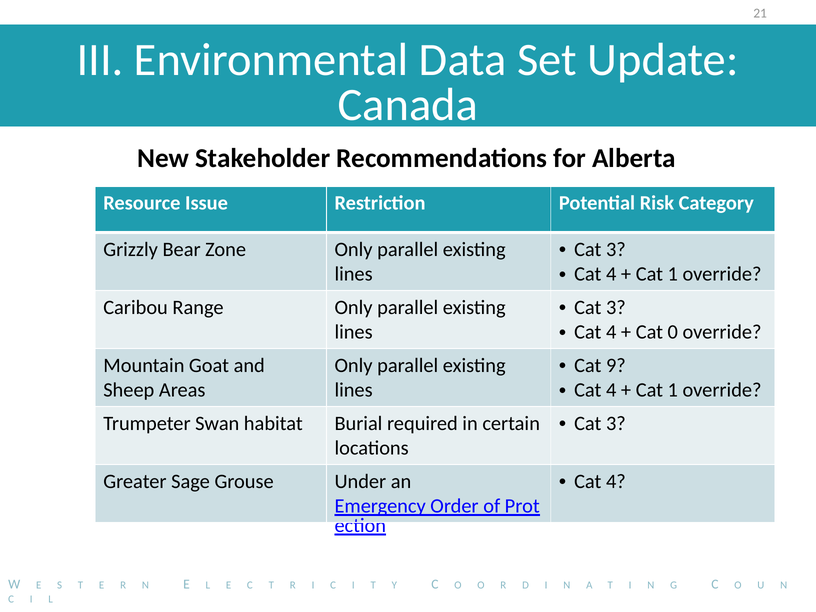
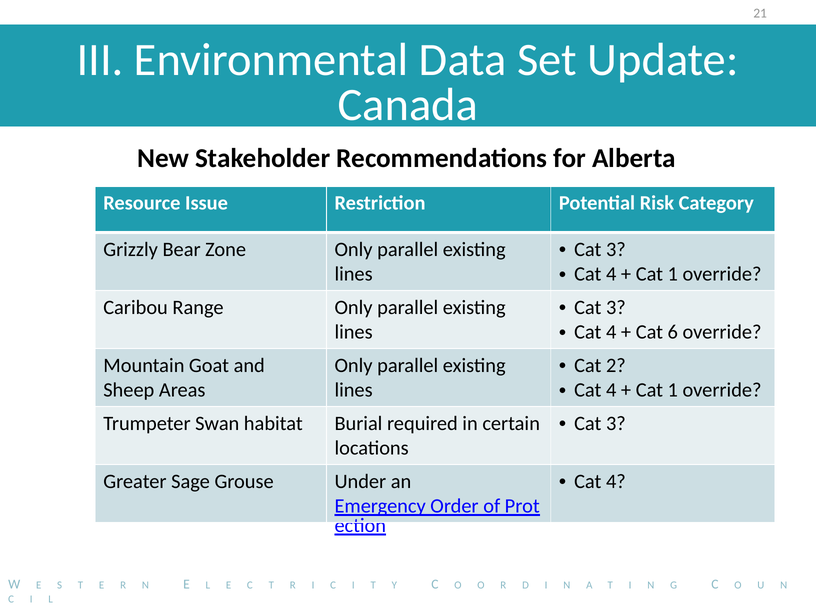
0: 0 -> 6 (673, 332)
9: 9 -> 2 (616, 365)
